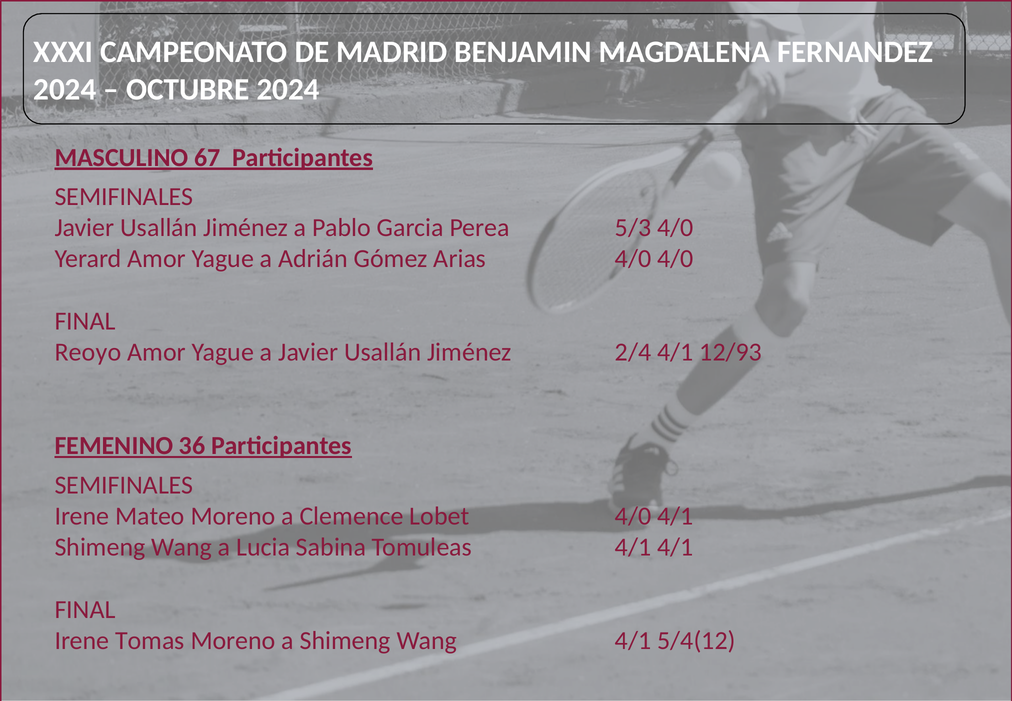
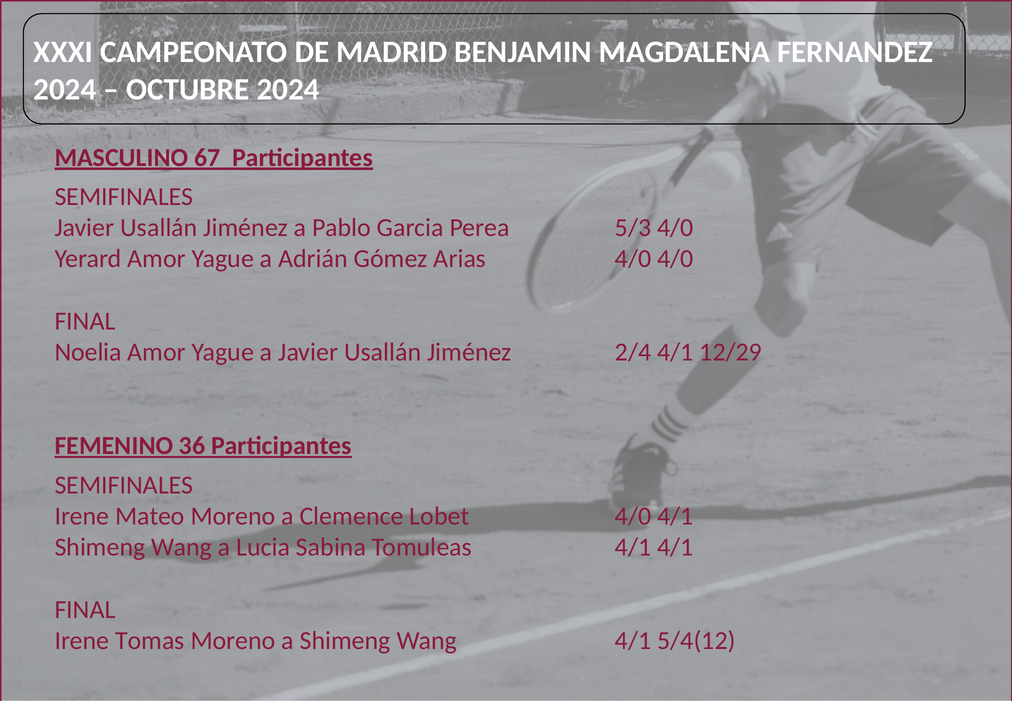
Reoyo: Reoyo -> Noelia (88, 352)
12/93: 12/93 -> 12/29 (731, 352)
